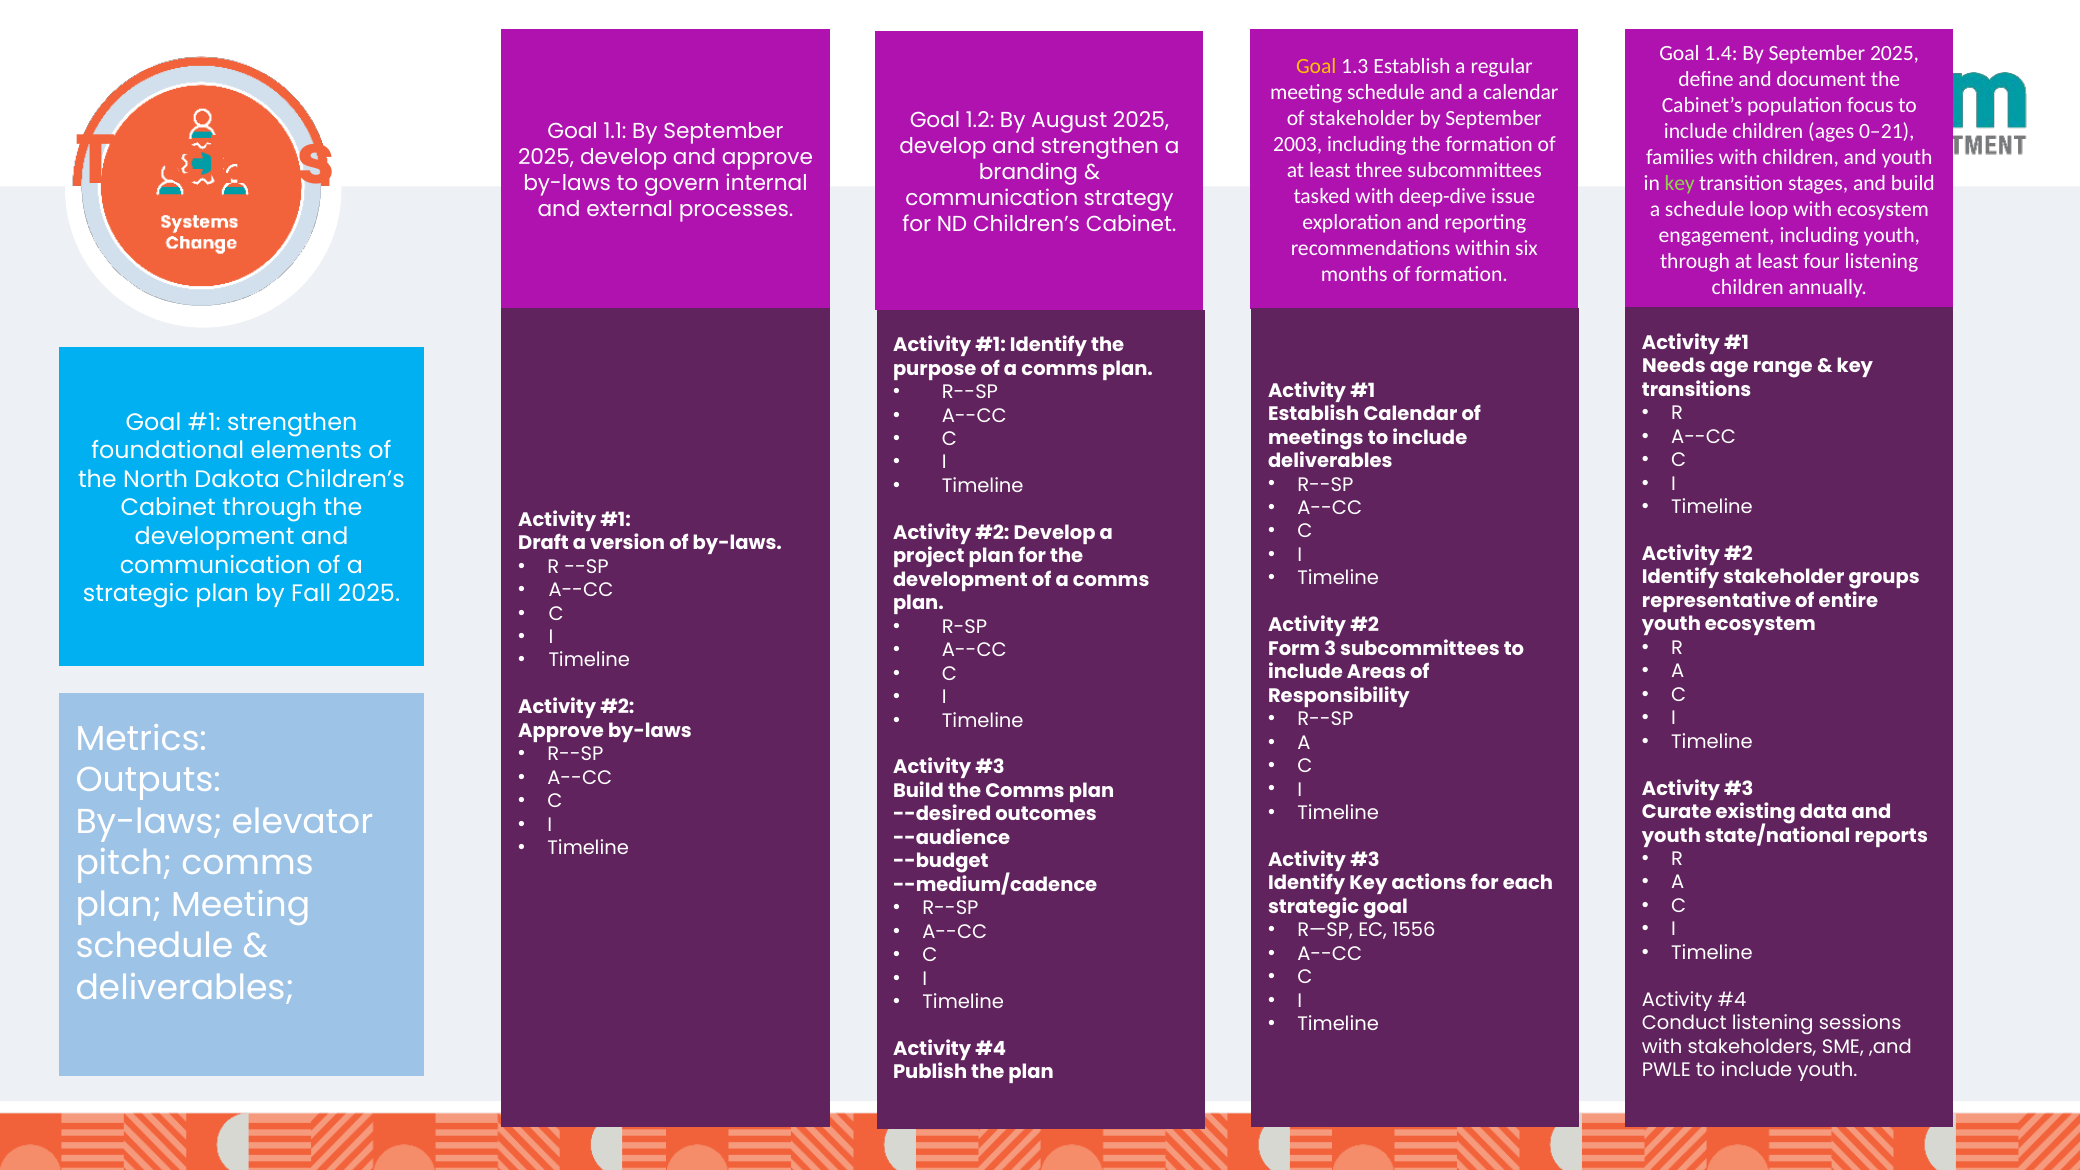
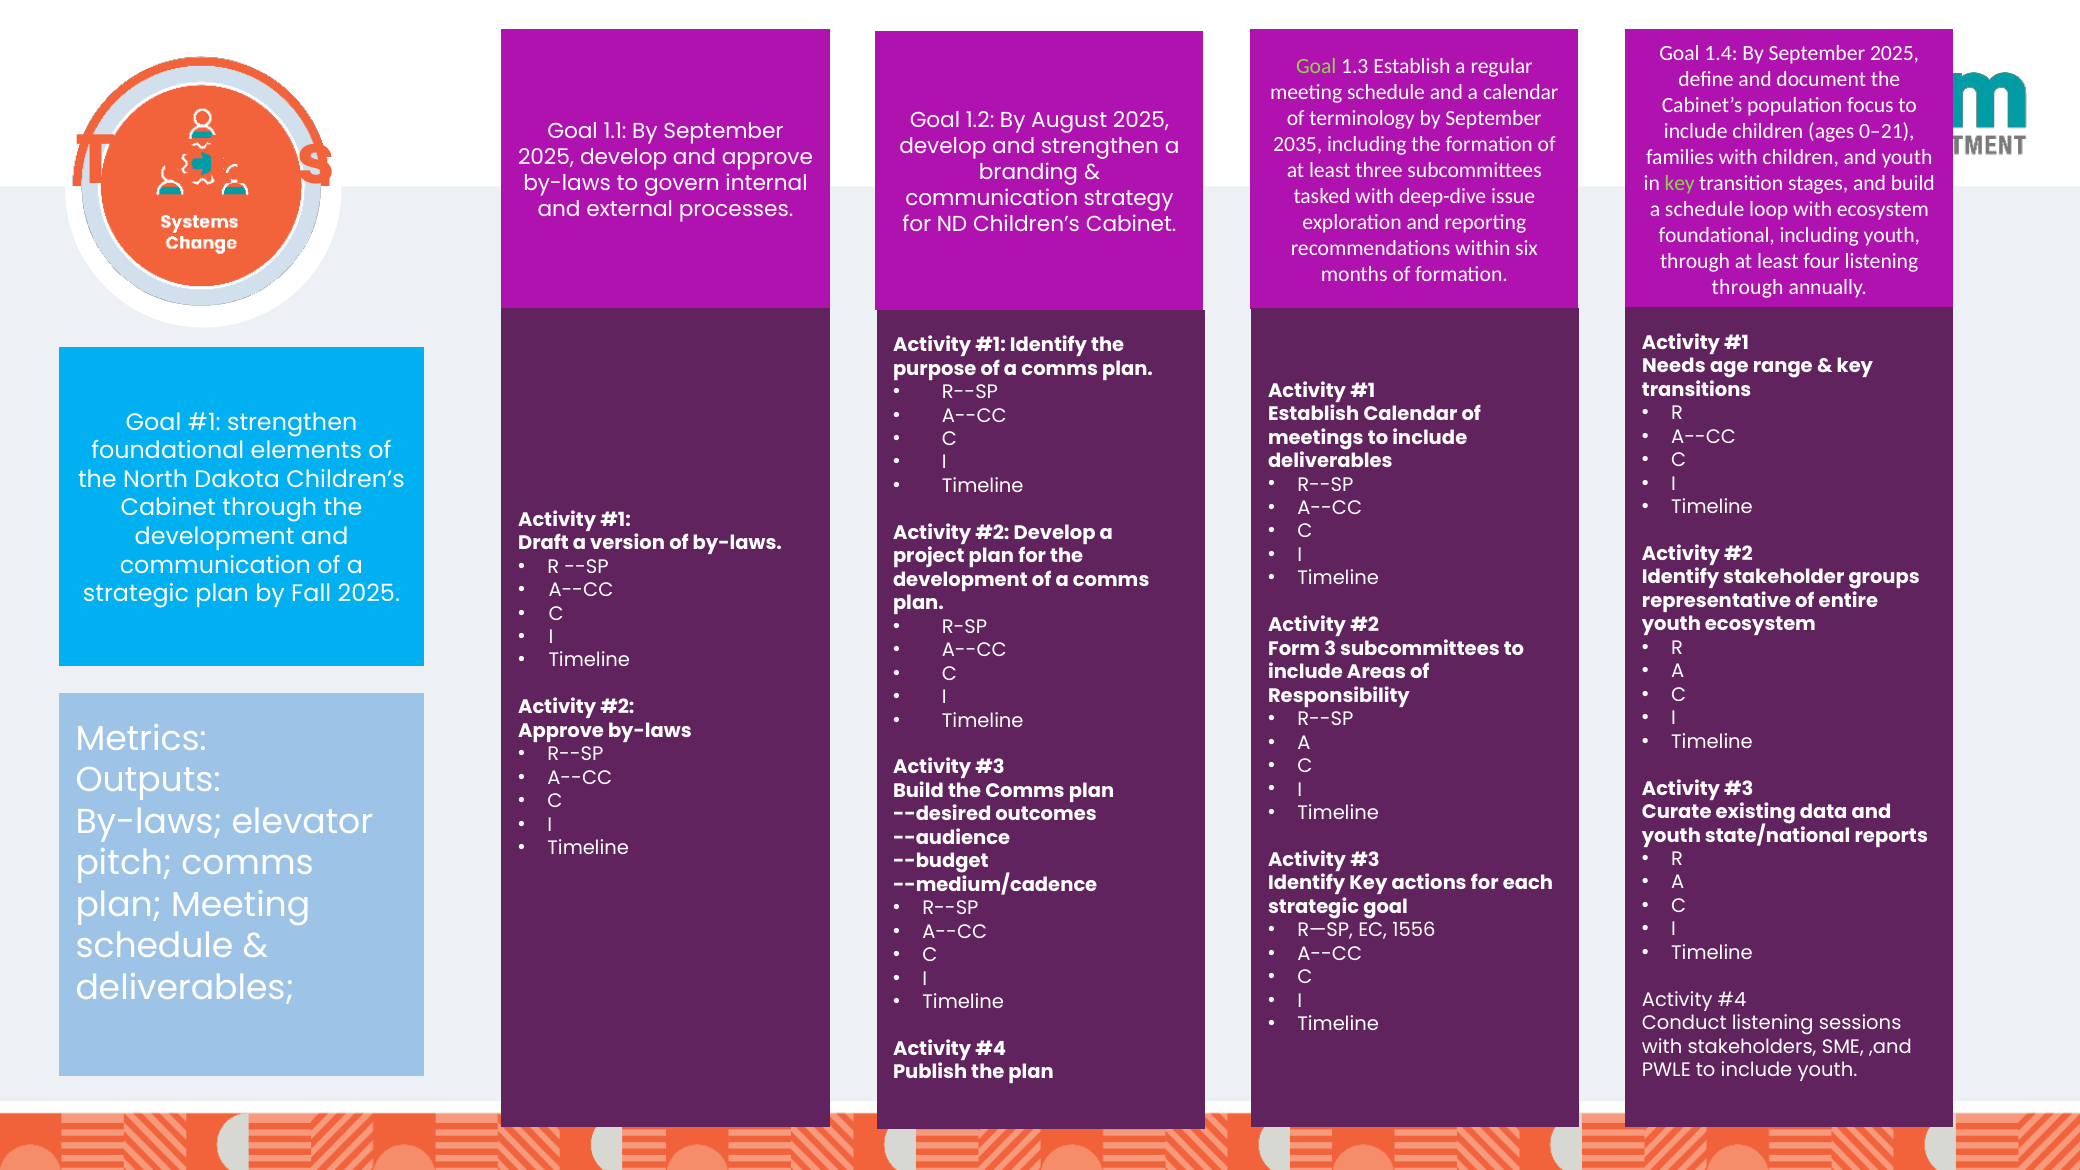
Goal colour: yellow -> light green (1316, 66)
of stakeholder: stakeholder -> terminology (1362, 118)
2003: 2003 -> 2035 (1298, 144)
engagement: engagement -> foundational (1717, 235)
children: children -> through (1748, 287)
